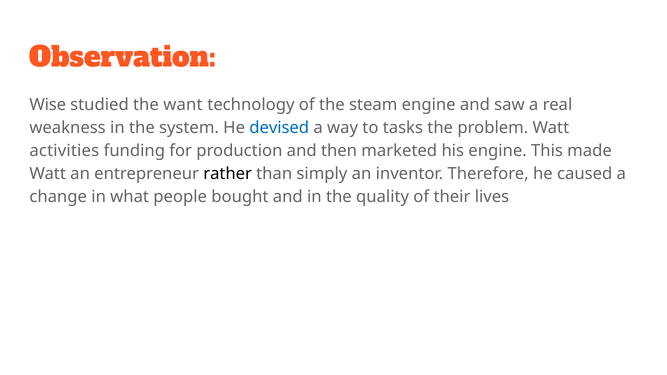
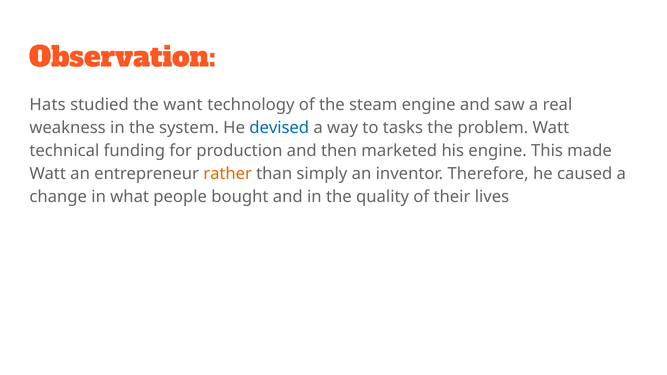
Wise: Wise -> Hats (48, 105)
activities: activities -> technical (64, 151)
rather colour: black -> orange (228, 174)
